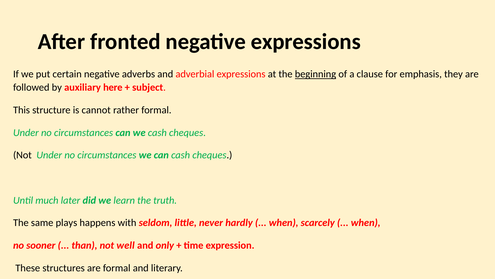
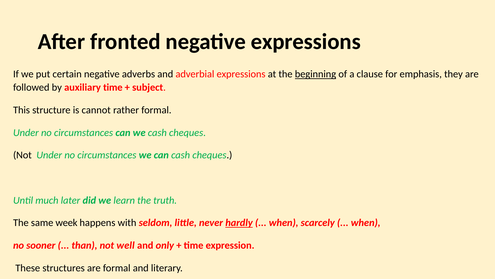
auxiliary here: here -> time (113, 87)
plays: plays -> week (67, 222)
hardly underline: none -> present (239, 222)
